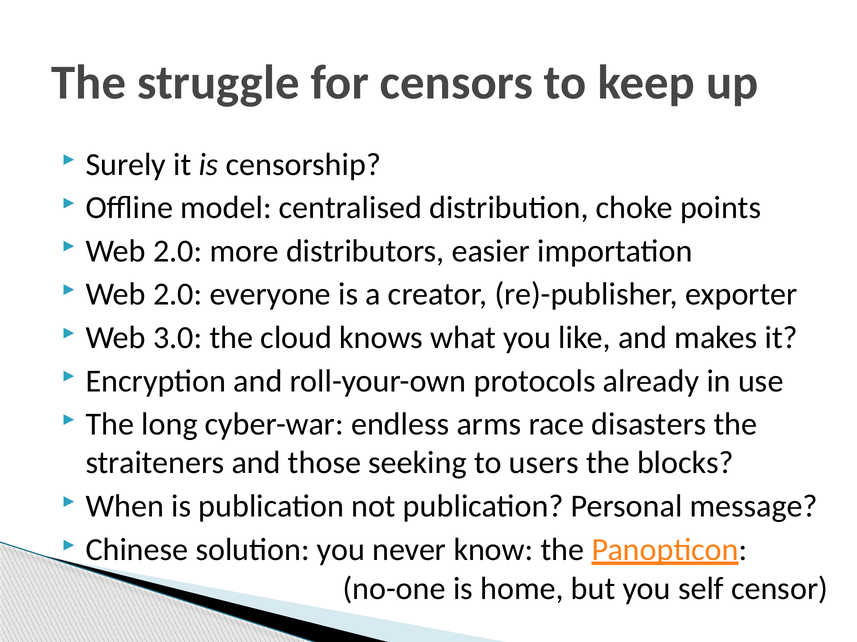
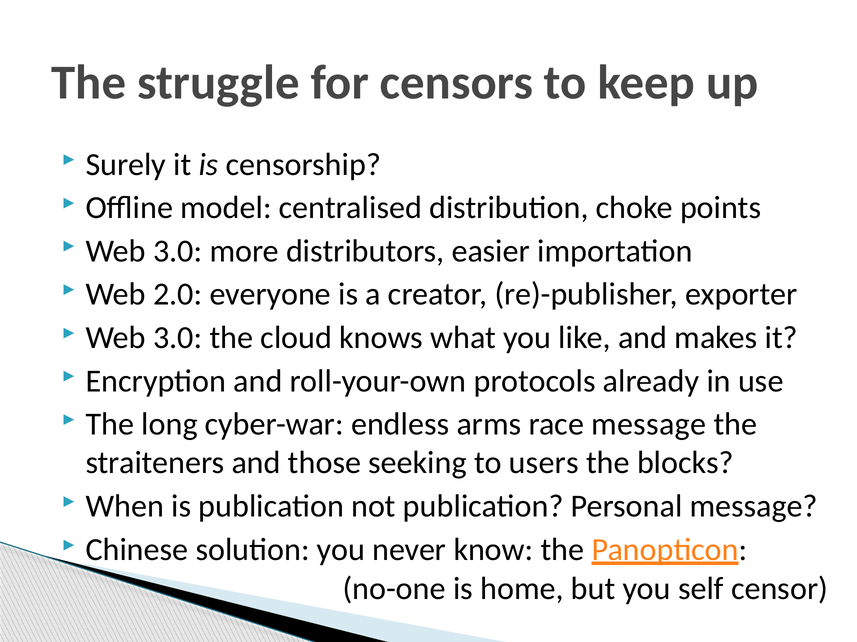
2.0: 2.0 -> 3.0 (178, 251)
race disasters: disasters -> message (649, 425)
